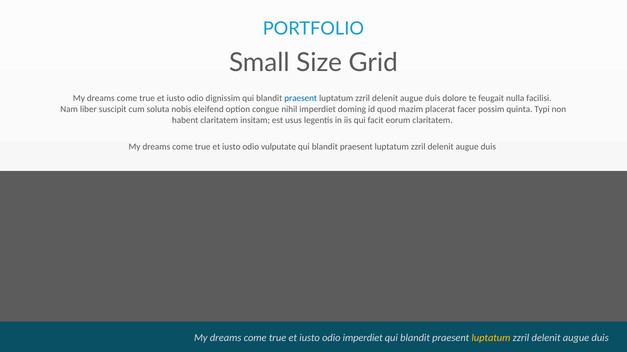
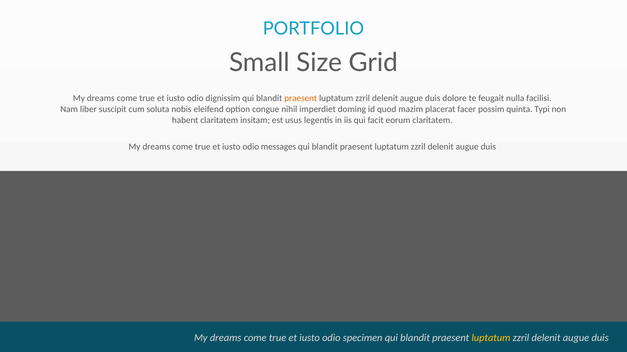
praesent colour: blue -> orange (301, 98)
vulputate: vulputate -> messages (279, 147)
odio imperdiet: imperdiet -> specimen (363, 338)
